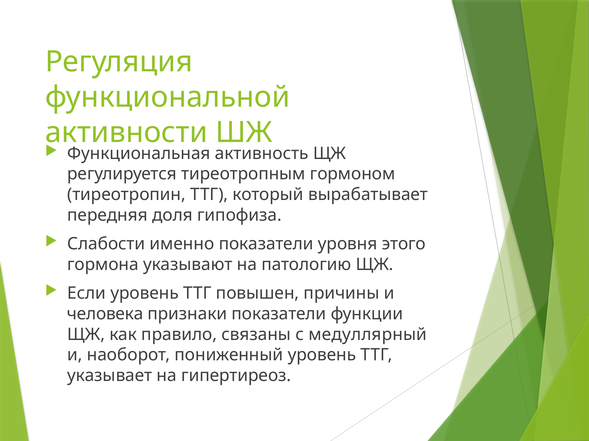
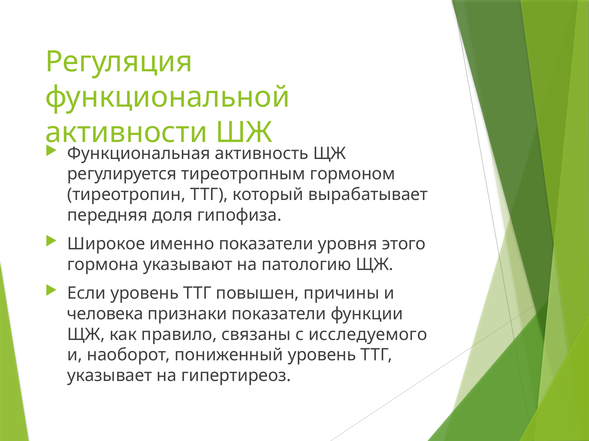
Слабости: Слабости -> Широкое (106, 244)
медуллярный: медуллярный -> исследуемого (368, 335)
